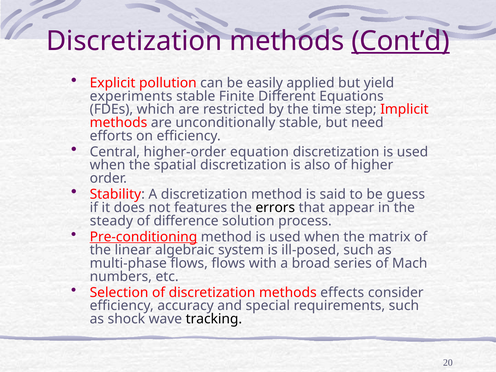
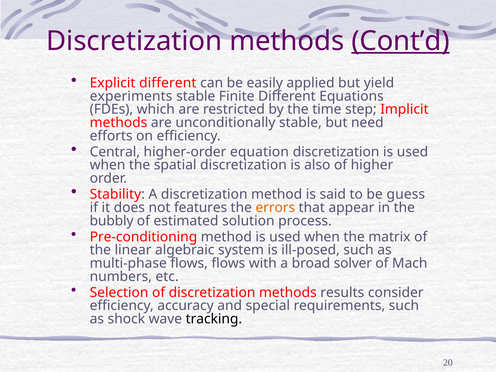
Explicit pollution: pollution -> different (168, 83)
errors colour: black -> orange (275, 208)
steady: steady -> bubbly (112, 221)
difference: difference -> estimated (186, 221)
Pre-conditioning underline: present -> none (143, 237)
series: series -> solver (353, 263)
effects: effects -> results (342, 293)
